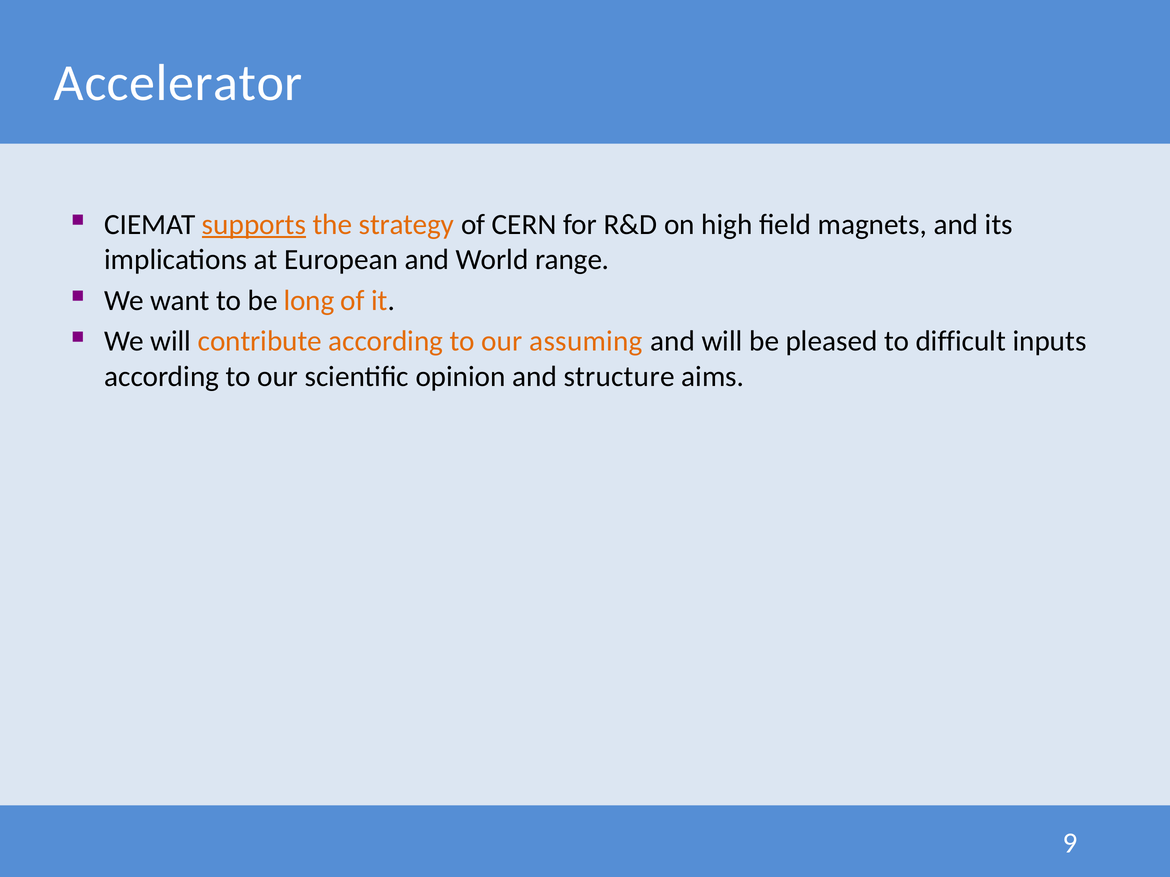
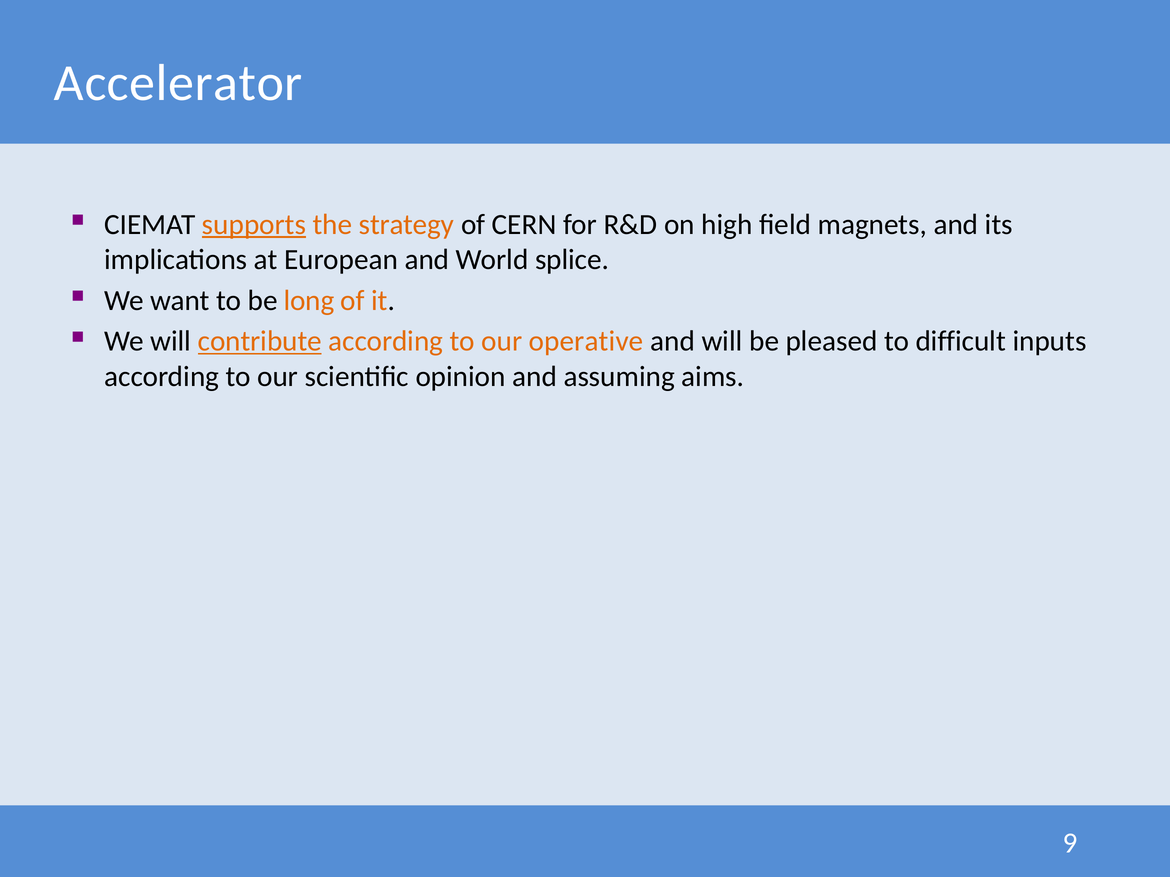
range: range -> splice (572, 260)
contribute underline: none -> present (260, 341)
assuming: assuming -> operative (586, 341)
structure: structure -> assuming (619, 377)
